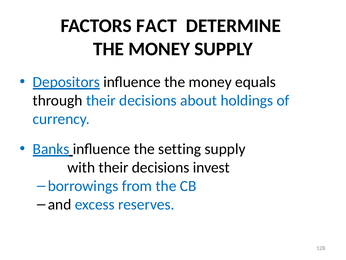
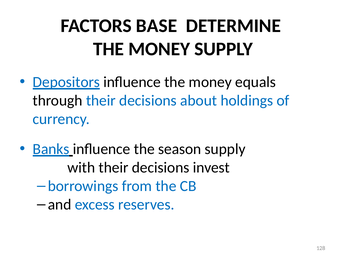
FACT: FACT -> BASE (157, 26)
setting: setting -> season (180, 149)
